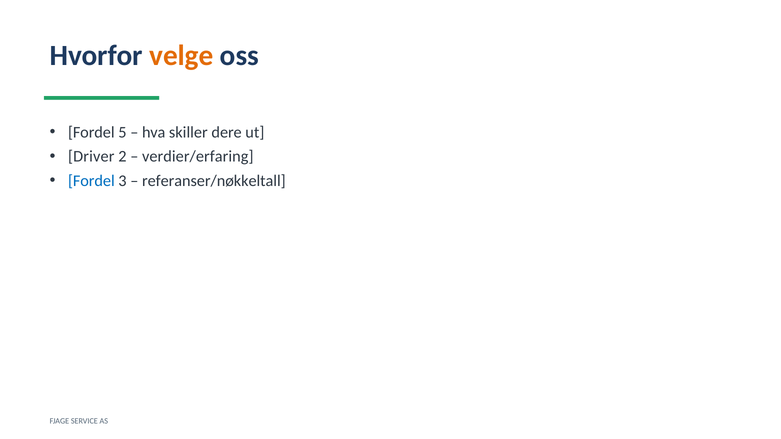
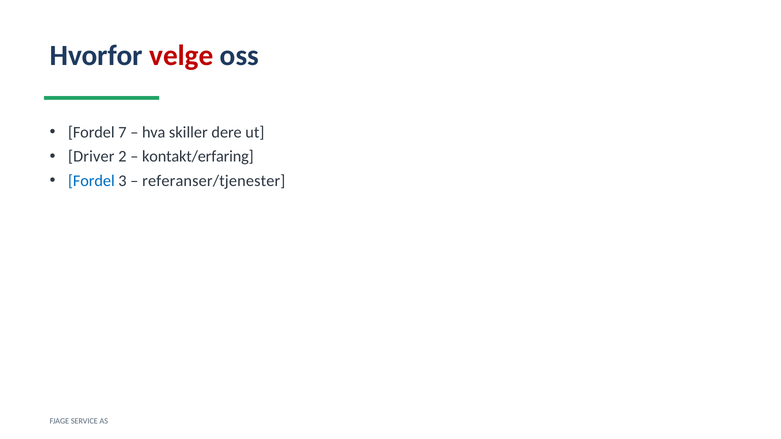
velge colour: orange -> red (181, 56)
5: 5 -> 7 (122, 132)
verdier/erfaring: verdier/erfaring -> kontakt/erfaring (198, 157)
referanser/nøkkeltall: referanser/nøkkeltall -> referanser/tjenester (214, 181)
